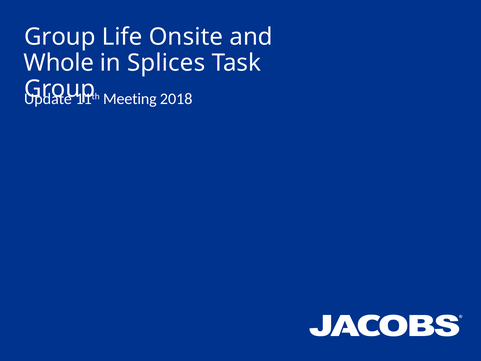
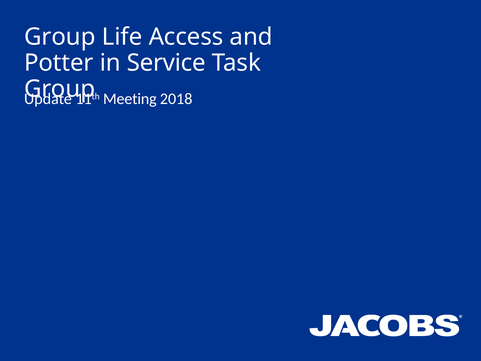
Onsite: Onsite -> Access (186, 37)
Whole: Whole -> Potter (59, 63)
Splices: Splices -> Service (166, 63)
